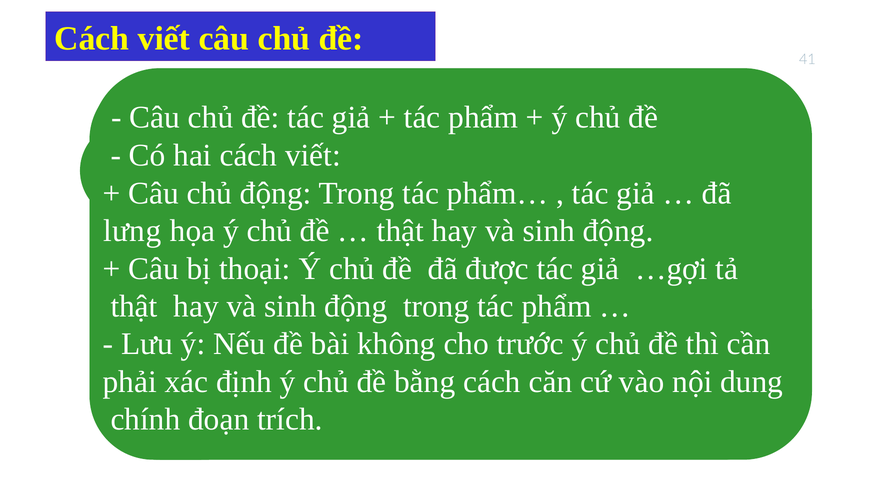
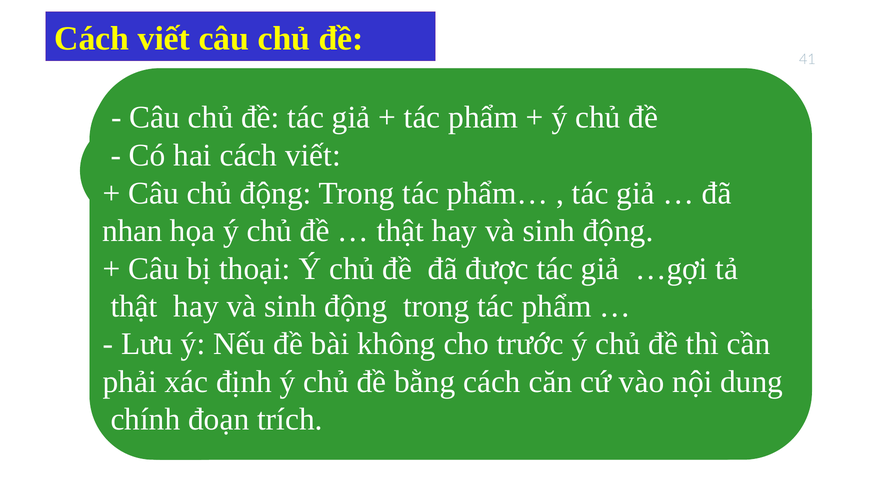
lưng: lưng -> nhan (133, 231)
